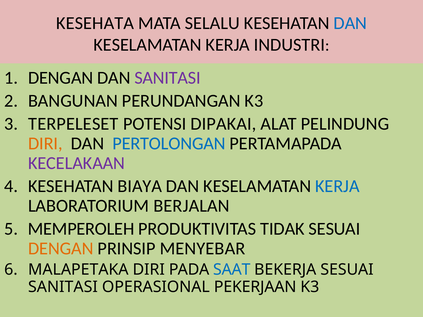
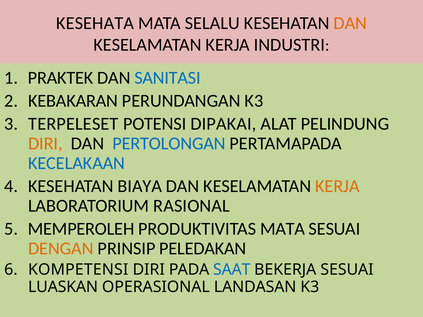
DAN colour: blue -> orange (350, 23)
DENGAN: DENGAN -> PRAKTEK (61, 78)
SANITASI colour: purple -> blue (168, 78)
BANGUNAN: BANGUNAN -> KEBAKARAN (73, 101)
KECELAKAAN colour: purple -> blue (77, 163)
KERJA colour: blue -> orange (337, 186)
BERJALAN: BERJALAN -> RASIONAL (192, 206)
PRODUKTIVITAS TIDAK: TIDAK -> MATA (282, 229)
MENYEBAR: MENYEBAR -> PELEDAKAN (203, 249)
MALAPETAKA: MALAPETAKA -> KOMPETENSI (78, 270)
SANITASI: SANITASI -> LUASKAN (63, 287)
PEKERJAAN: PEKERJAAN -> LANDASAN (255, 287)
